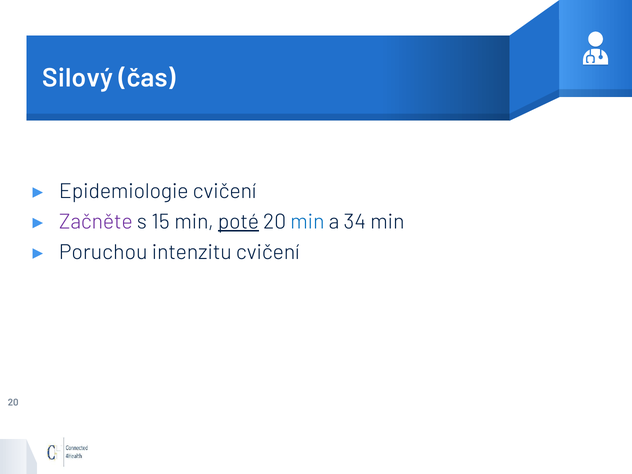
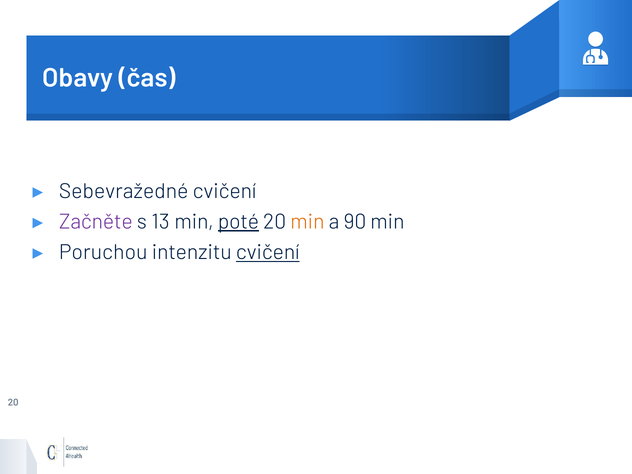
Silový: Silový -> Obavy (78, 78)
Epidemiologie: Epidemiologie -> Sebevražedné (124, 191)
15: 15 -> 13 (161, 222)
min colour: blue -> orange (307, 222)
34: 34 -> 90 (355, 222)
cvičení underline: none -> present (268, 252)
